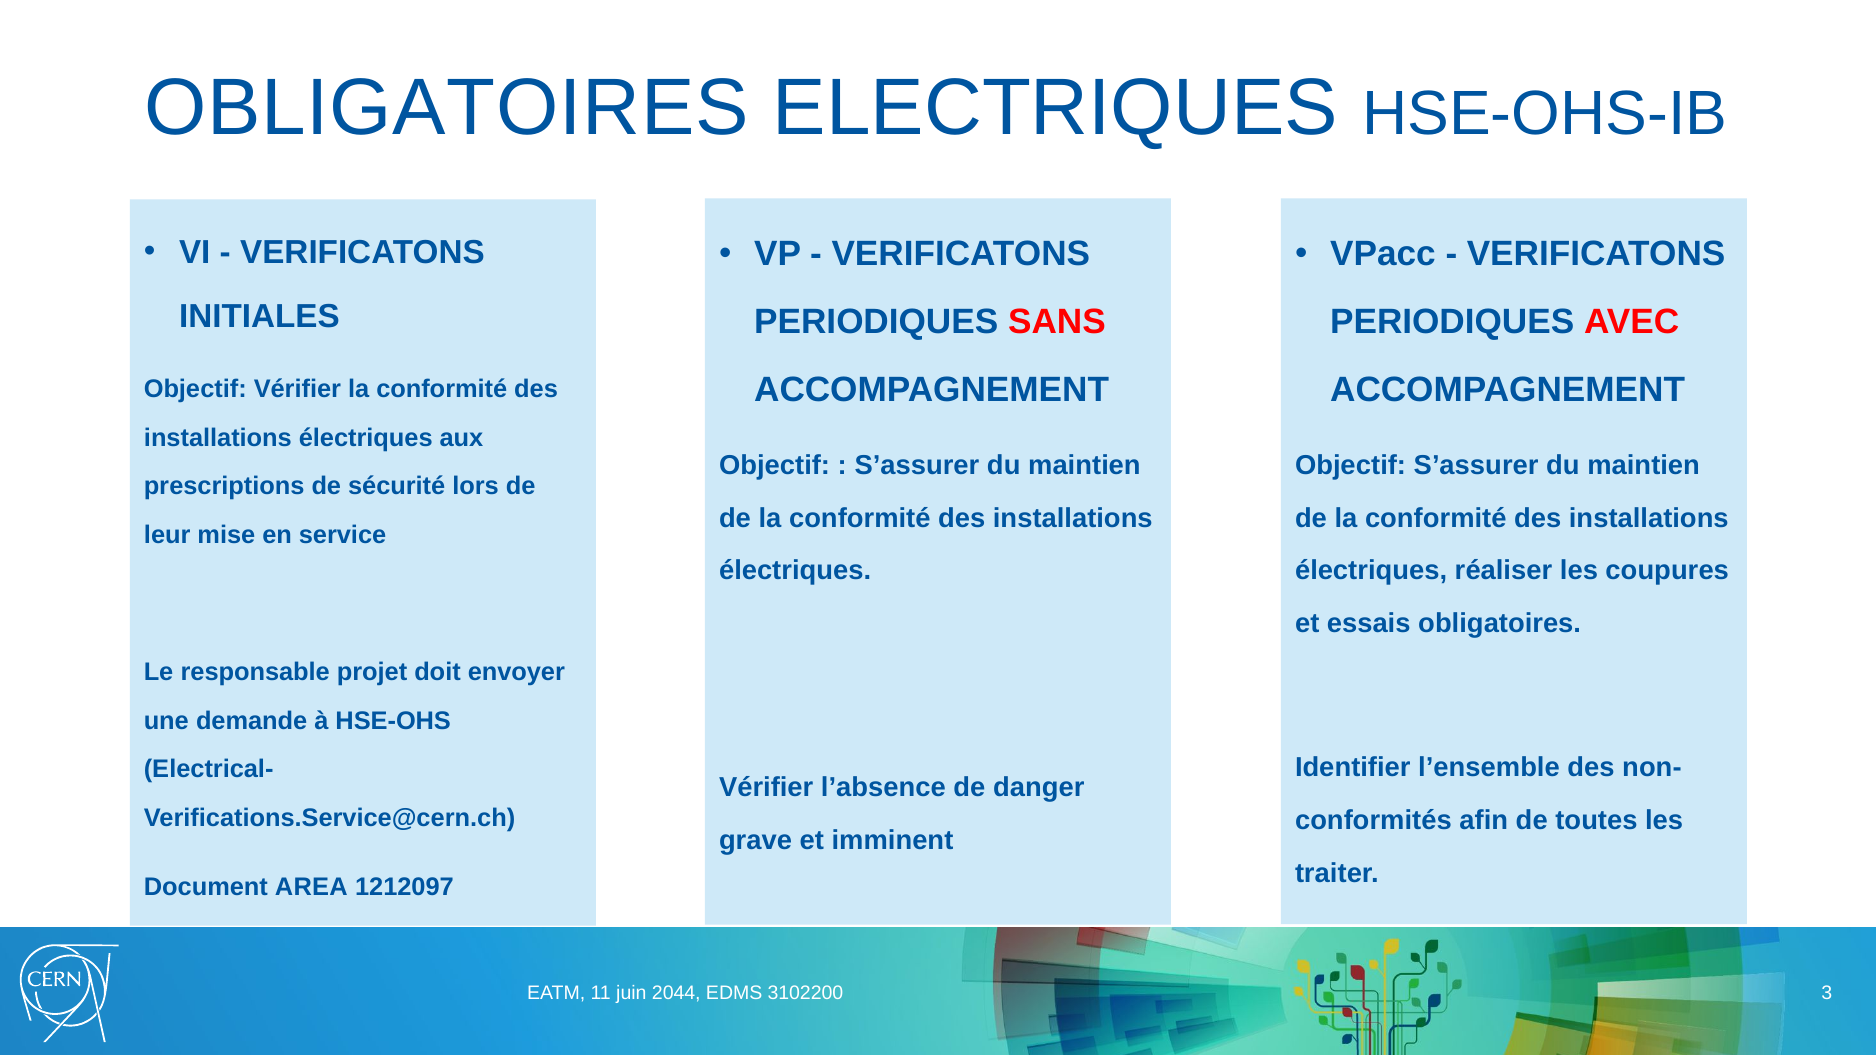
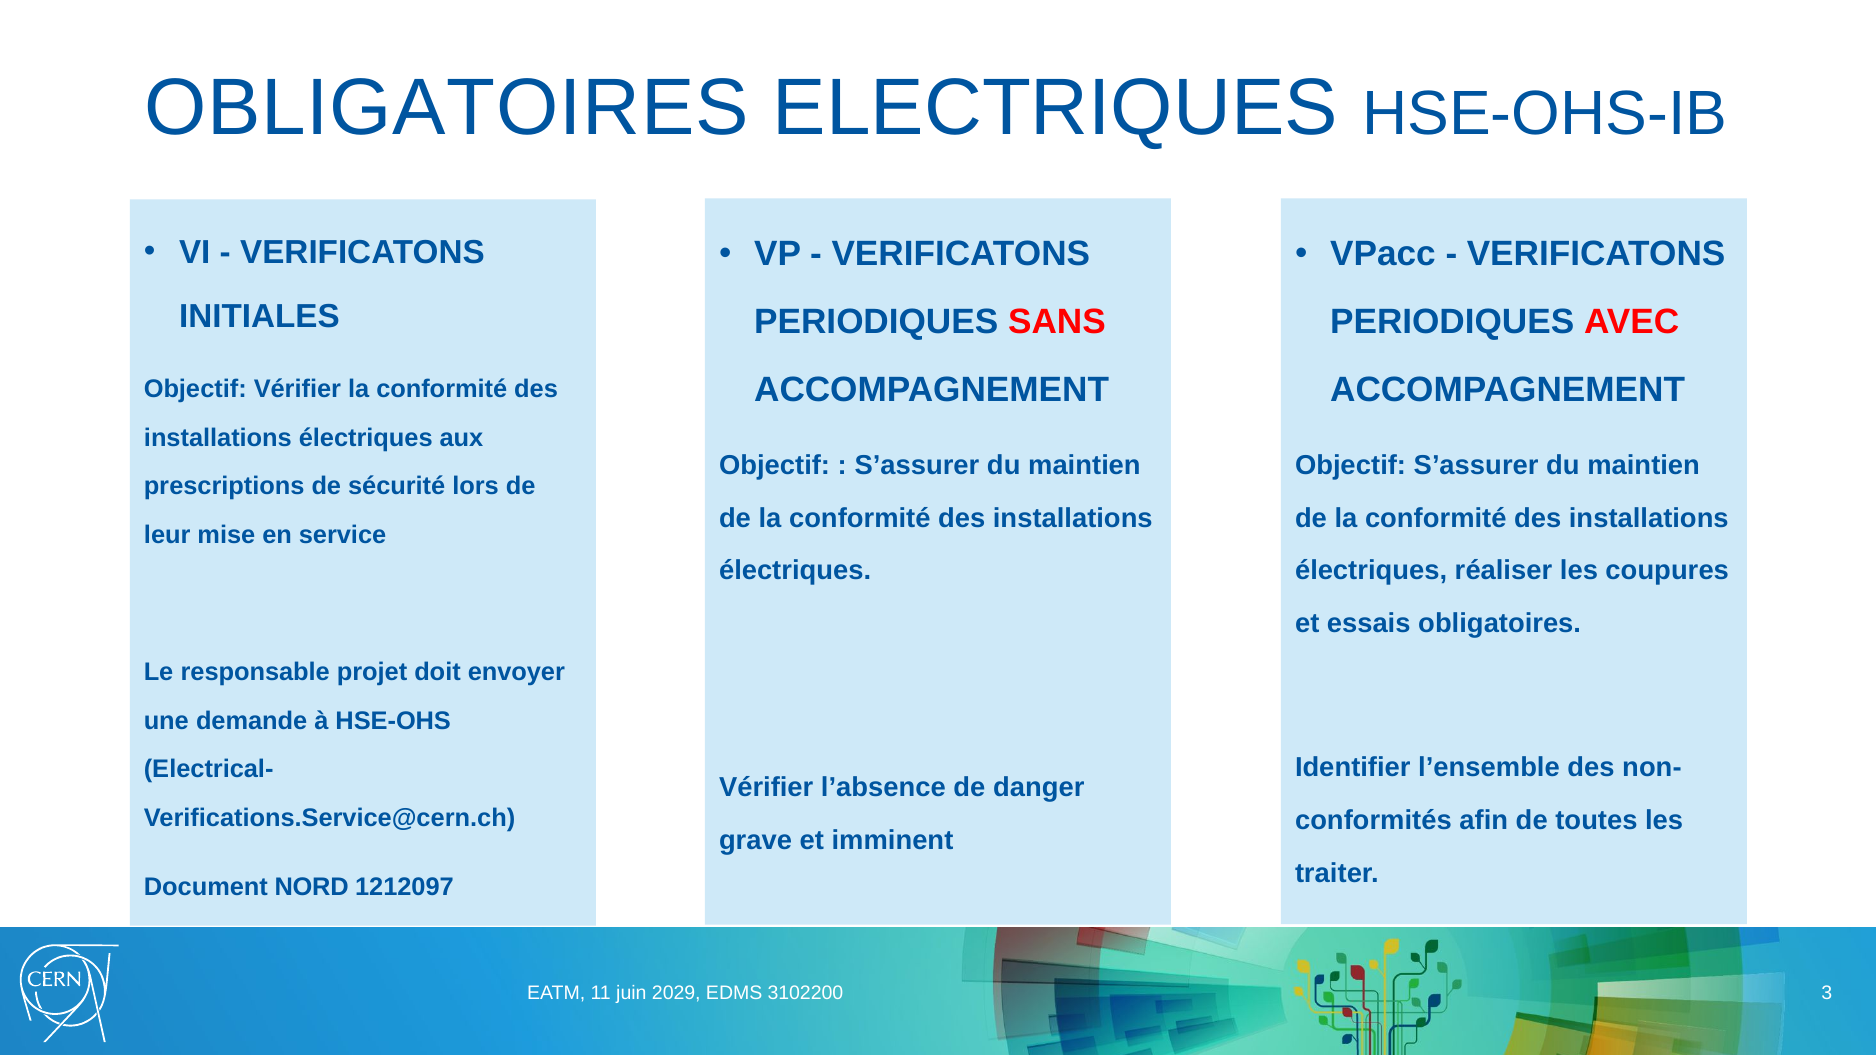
AREA: AREA -> NORD (312, 887)
2044: 2044 -> 2029 (676, 993)
